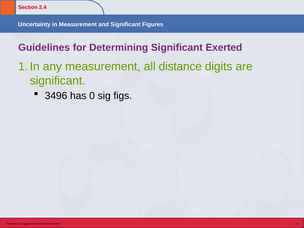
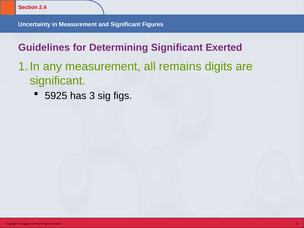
distance: distance -> remains (180, 66)
3496: 3496 -> 5925 (56, 96)
0: 0 -> 3 (92, 96)
